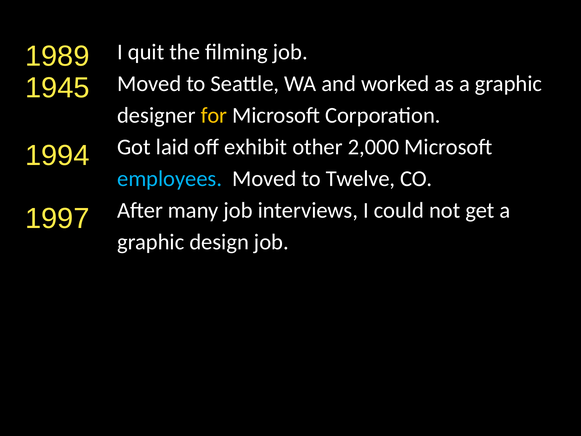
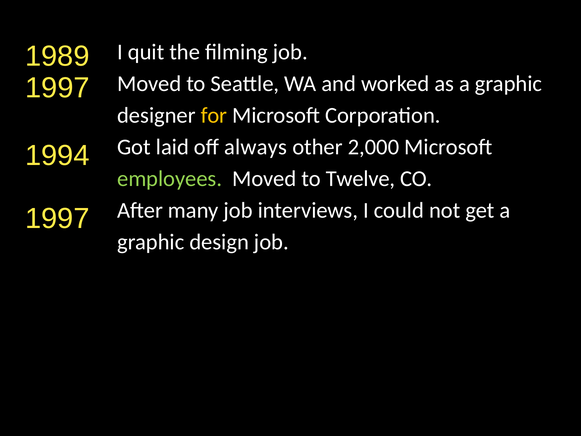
1945: 1945 -> 1997 (57, 88)
exhibit: exhibit -> always (256, 147)
employees colour: light blue -> light green (170, 179)
